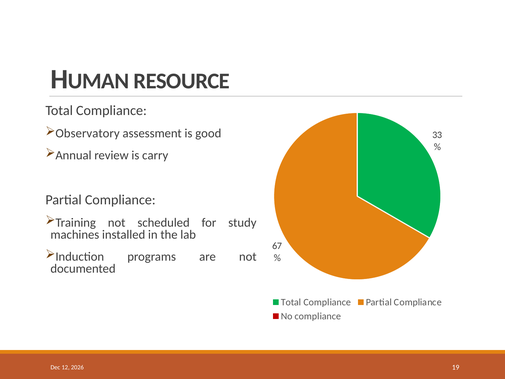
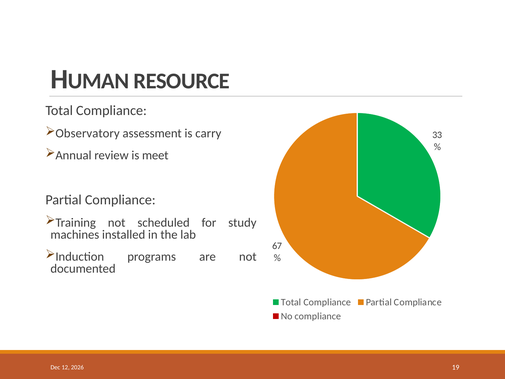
good: good -> carry (208, 133)
carry: carry -> meet (155, 155)
